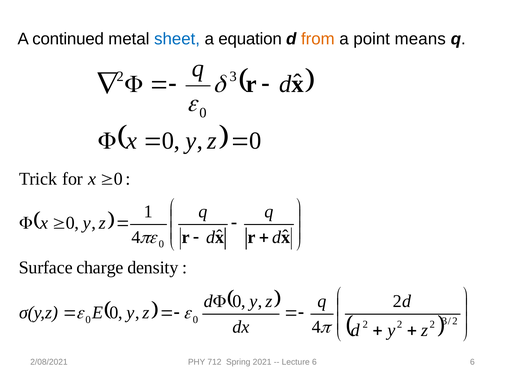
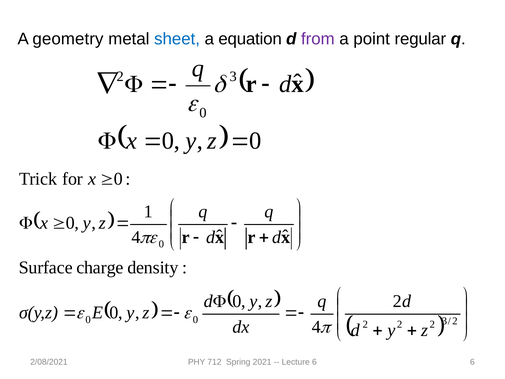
continued: continued -> geometry (68, 39)
from colour: orange -> purple (318, 39)
means: means -> regular (420, 39)
